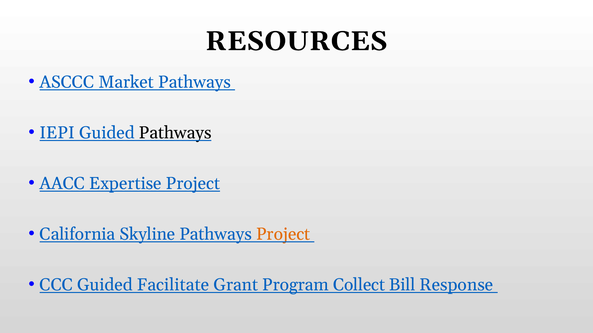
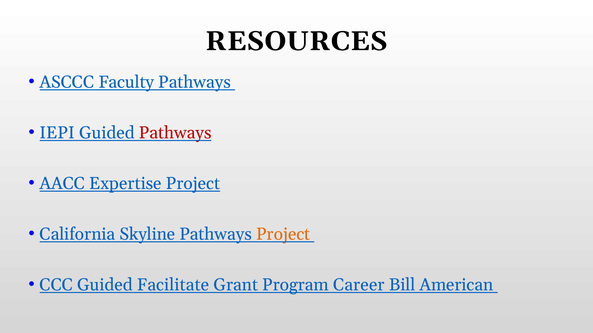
Market: Market -> Faculty (126, 82)
Pathways colour: black -> red (175, 133)
Collect: Collect -> Career (359, 285)
Response: Response -> American (456, 285)
